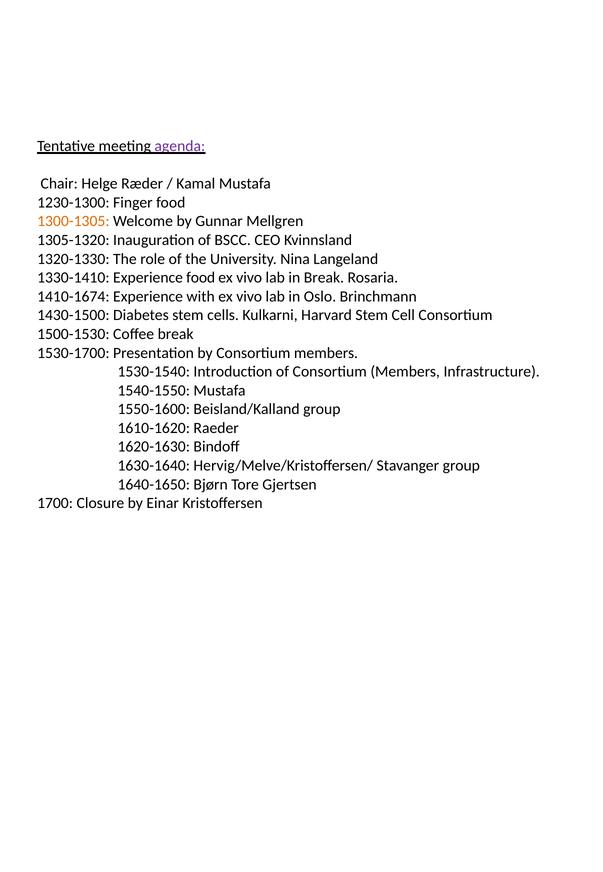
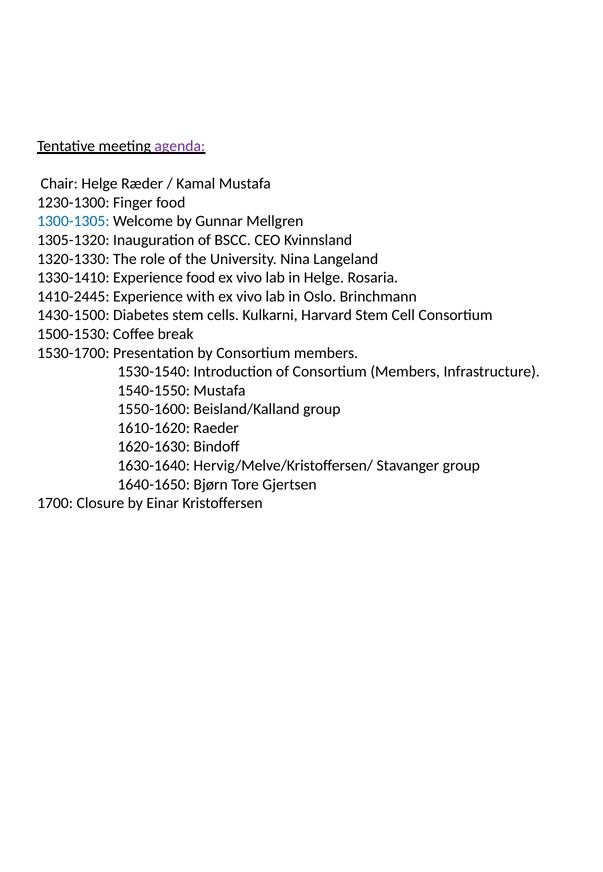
1300-1305 colour: orange -> blue (73, 221)
in Break: Break -> Helge (324, 277)
1410-1674: 1410-1674 -> 1410-2445 (73, 296)
